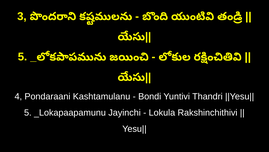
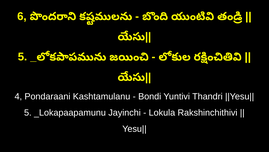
3: 3 -> 6 (22, 16)
